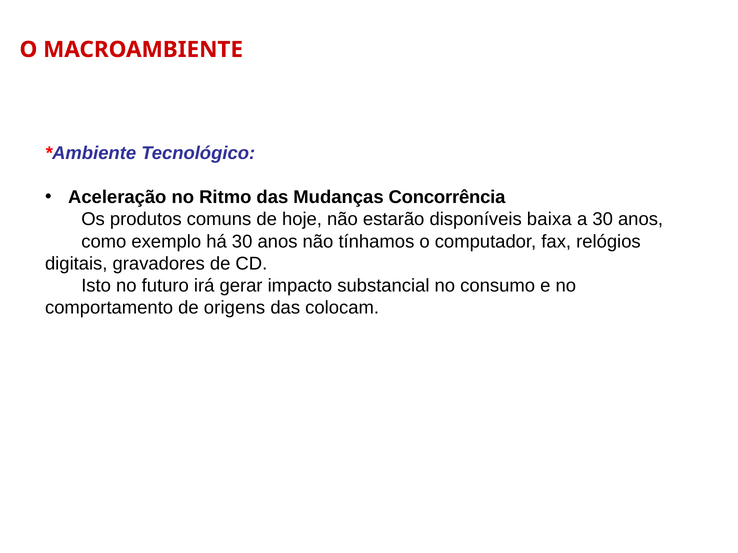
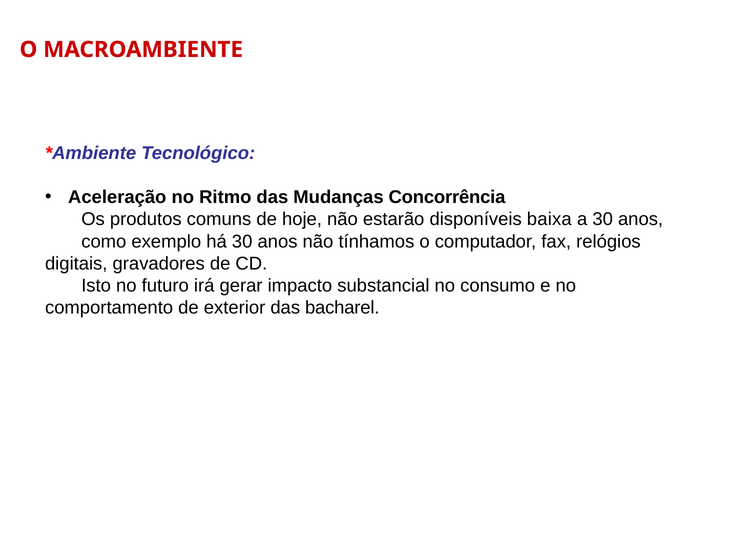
origens: origens -> exterior (235, 308)
colocam: colocam -> bacharel (342, 308)
